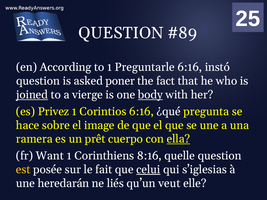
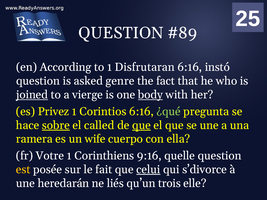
Preguntarle: Preguntarle -> Disfrutaran (145, 67)
poner: poner -> genre (120, 81)
¿qué colour: white -> light green (169, 112)
sobre underline: none -> present (56, 125)
image: image -> called (99, 125)
que underline: none -> present (141, 125)
prêt: prêt -> wife (95, 139)
ella underline: present -> none (178, 139)
Want: Want -> Votre (50, 156)
8:16: 8:16 -> 9:16 (149, 156)
s’iglesias: s’iglesias -> s’divorce (205, 170)
veut: veut -> trois (169, 183)
